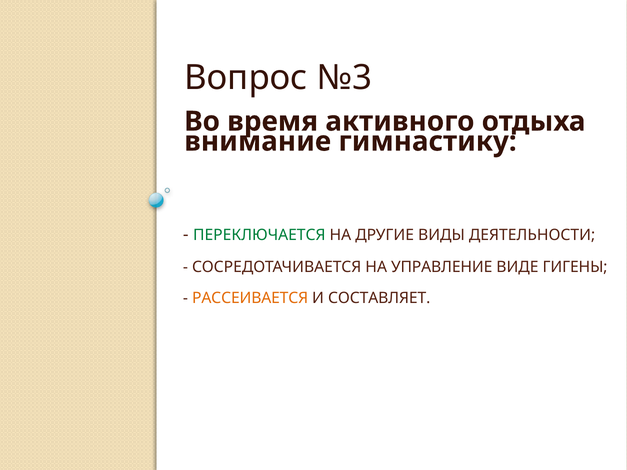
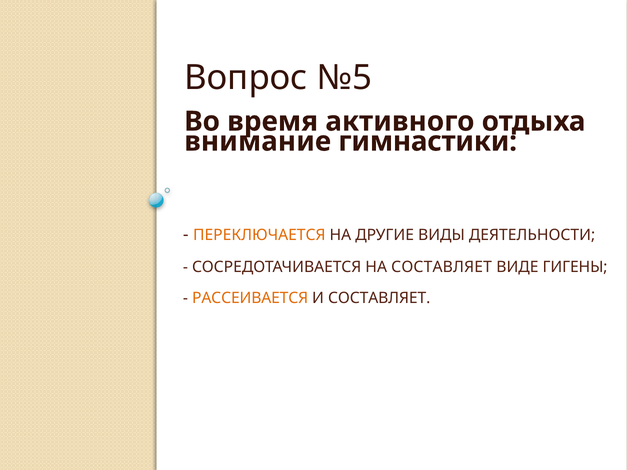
№3: №3 -> №5 (344, 78)
гимнастику: гимнастику -> гимнастики (428, 142)
ПЕРЕКЛЮЧАЕТСЯ colour: green -> orange (259, 235)
НА УПРАВЛЕНИЕ: УПРАВЛЕНИЕ -> СОСТАВЛЯЕТ (442, 267)
